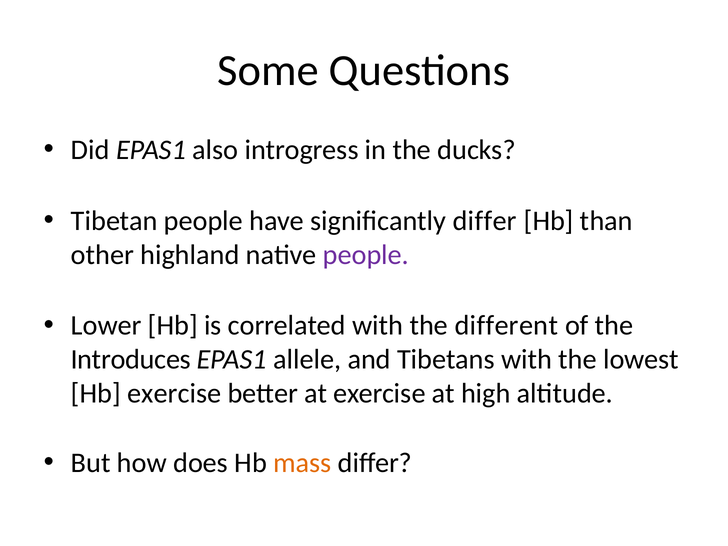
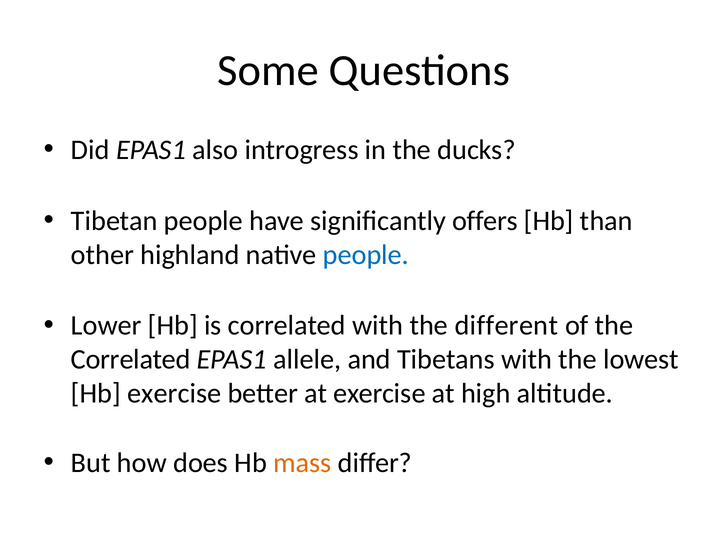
significantly differ: differ -> offers (485, 221)
people colour: purple -> blue (366, 255)
Introduces: Introduces -> Correlated (131, 360)
